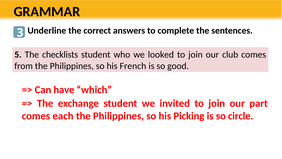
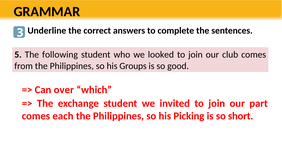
checklists: checklists -> following (60, 54)
French: French -> Groups (133, 66)
have: have -> over (64, 90)
circle: circle -> short (241, 116)
